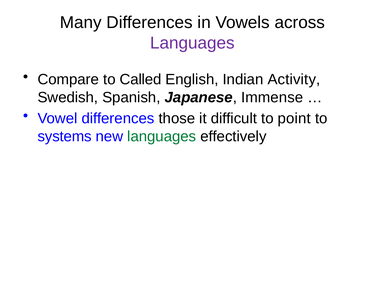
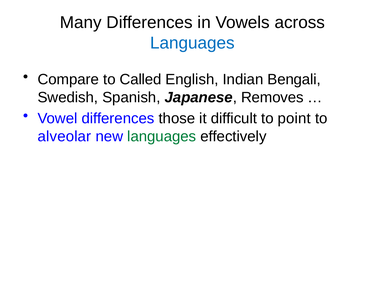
Languages colour: purple -> blue (192, 43)
Activity: Activity -> Bengali (294, 79)
Immense: Immense -> Removes (272, 97)
systems: systems -> alveolar (64, 136)
